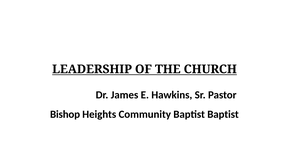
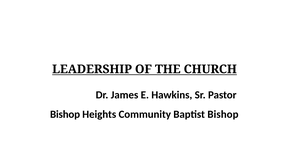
Baptist Baptist: Baptist -> Bishop (223, 114)
